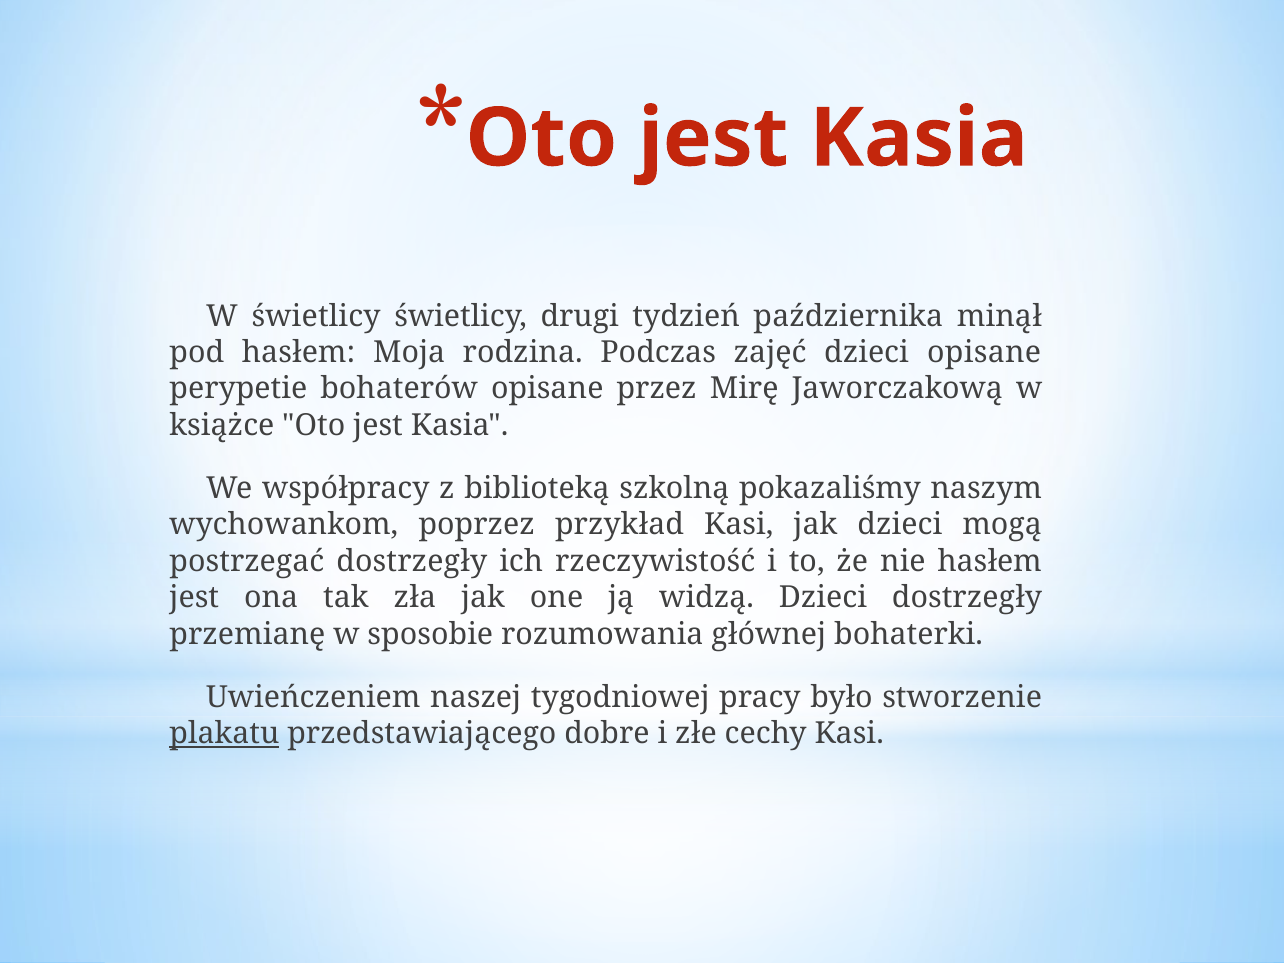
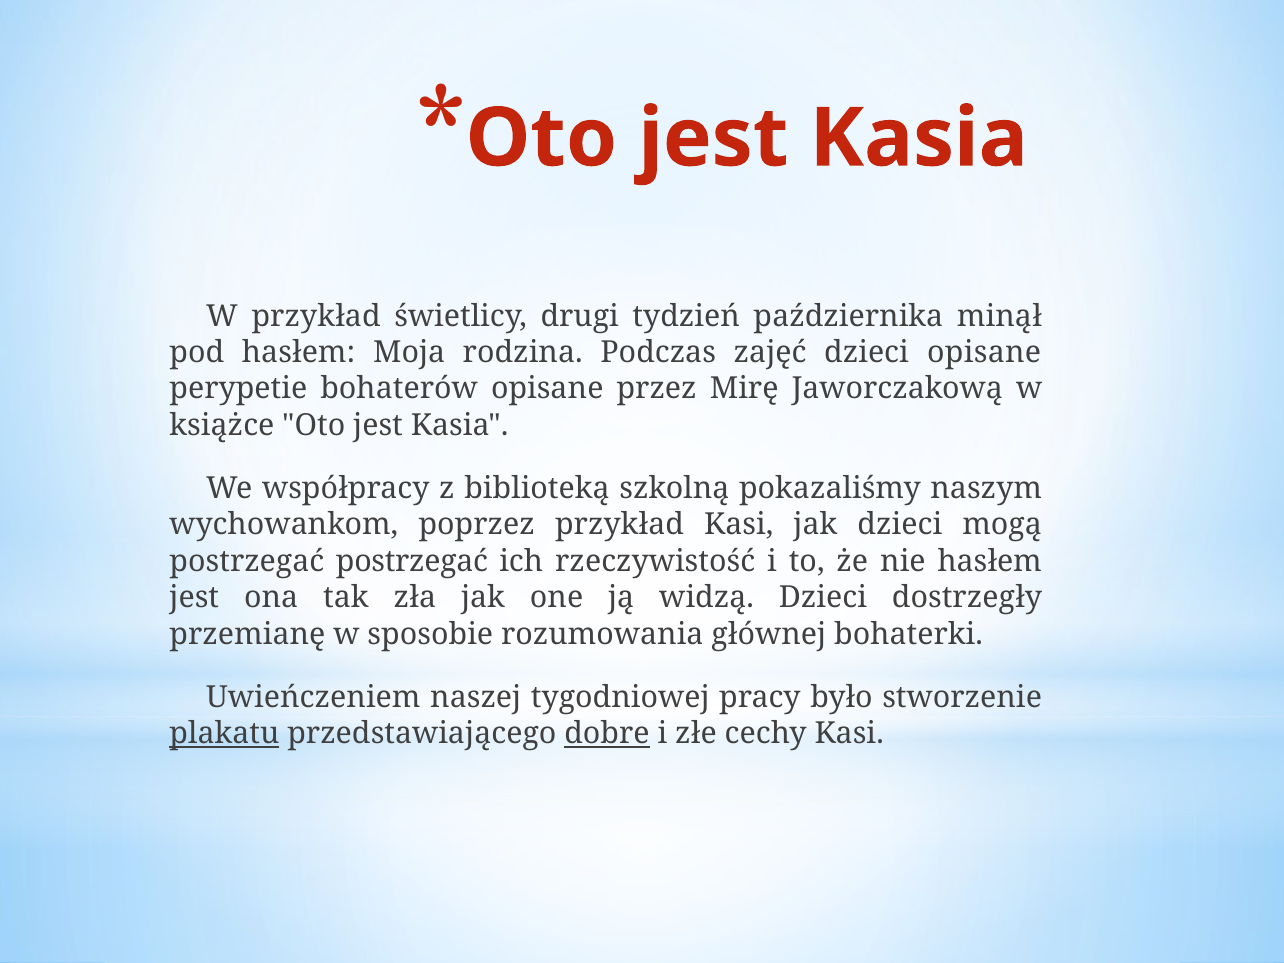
W świetlicy: świetlicy -> przykład (316, 316)
postrzegać dostrzegły: dostrzegły -> postrzegać (412, 561)
dobre underline: none -> present (607, 734)
